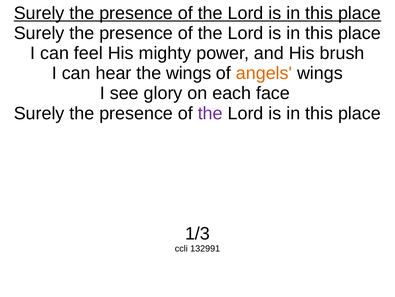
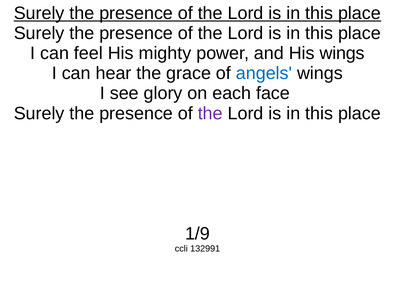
His brush: brush -> wings (342, 53)
the wings: wings -> grace (189, 73)
angels colour: orange -> blue (264, 73)
1/3: 1/3 -> 1/9 (197, 233)
